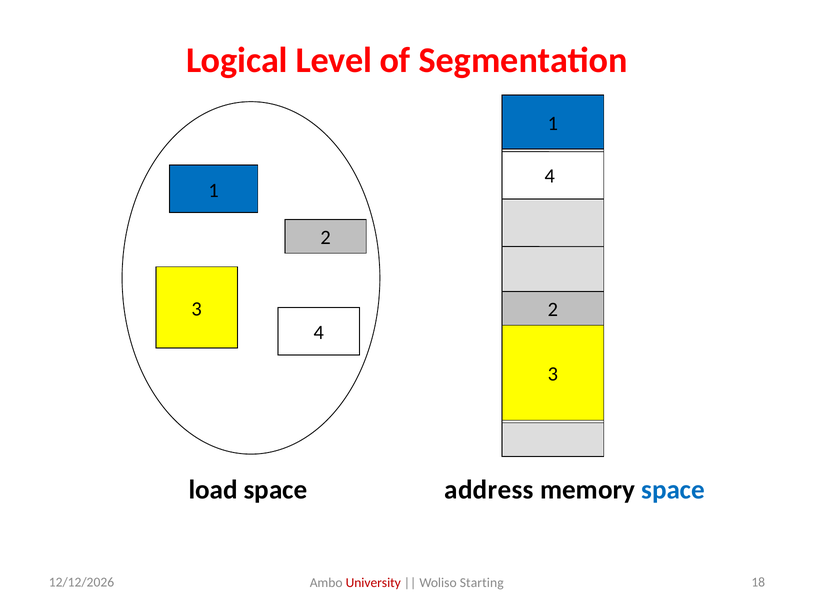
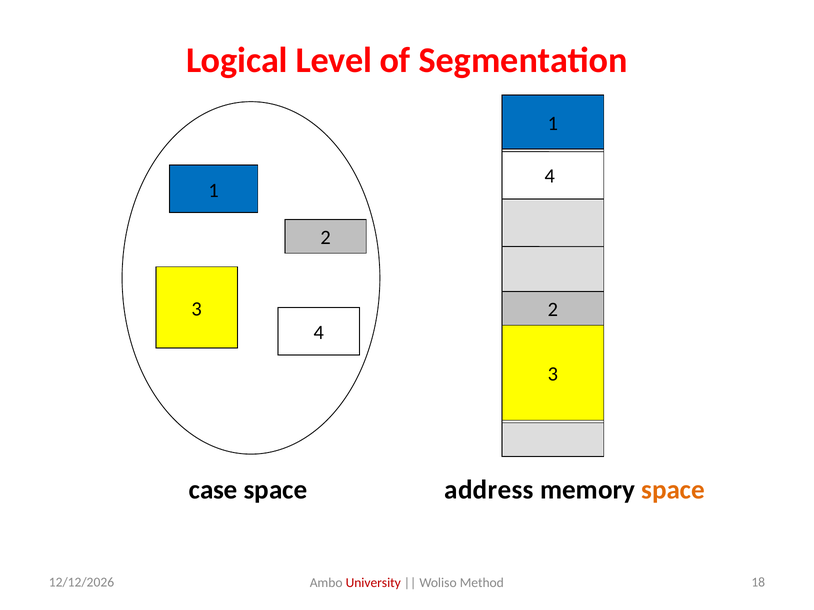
load: load -> case (213, 490)
space colour: blue -> orange (673, 490)
Starting: Starting -> Method (482, 583)
